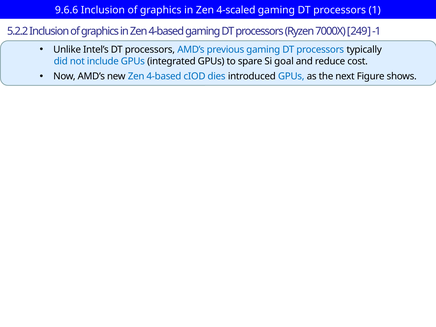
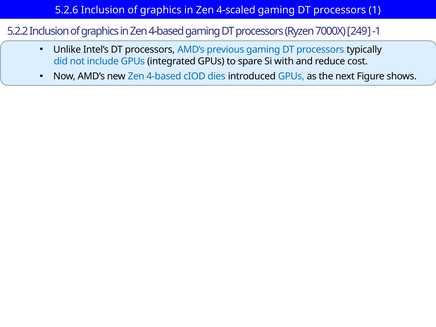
9.6.6: 9.6.6 -> 5.2.6 (67, 10)
goal: goal -> with (284, 61)
